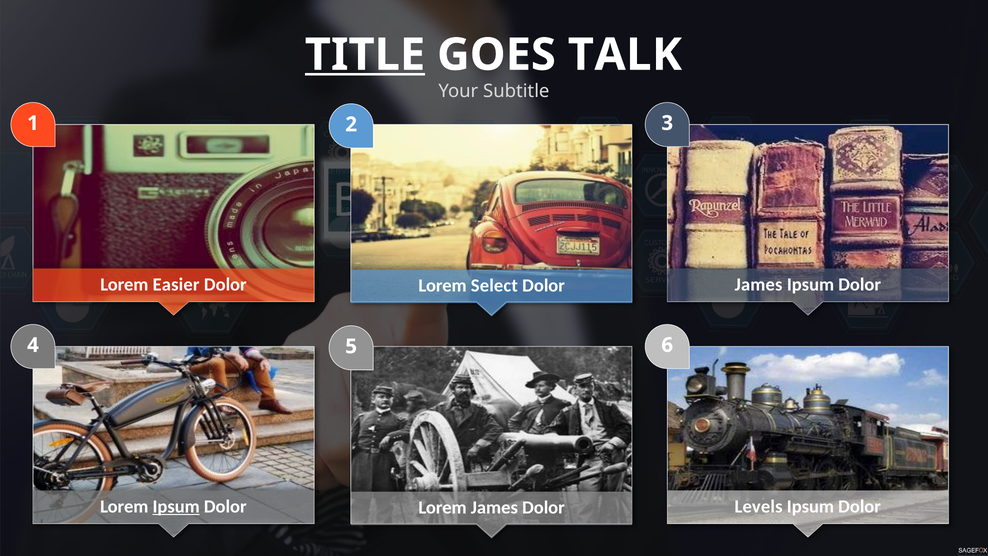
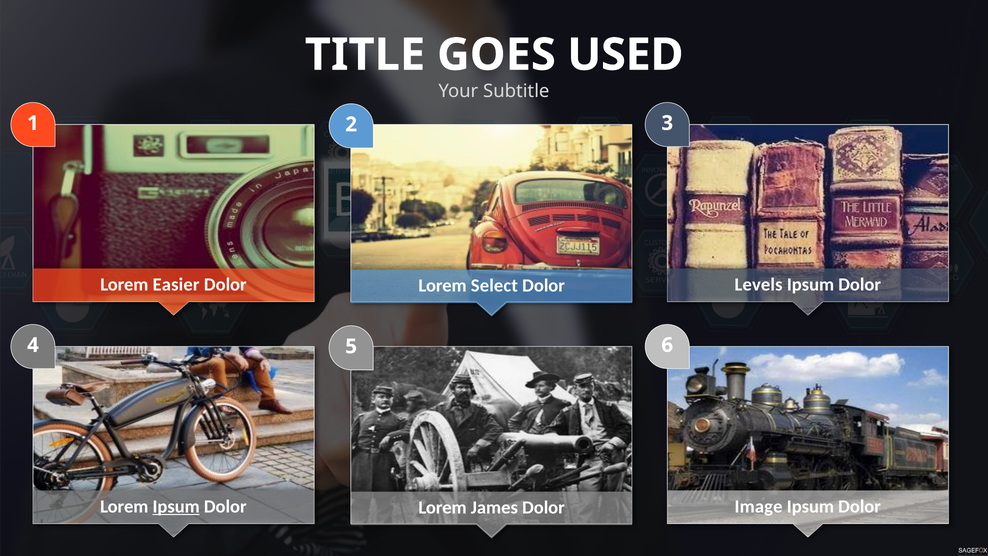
TITLE underline: present -> none (365, 55)
TALK: TALK -> USED (625, 55)
James: James -> Levels (759, 284)
Levels: Levels -> Image (759, 506)
